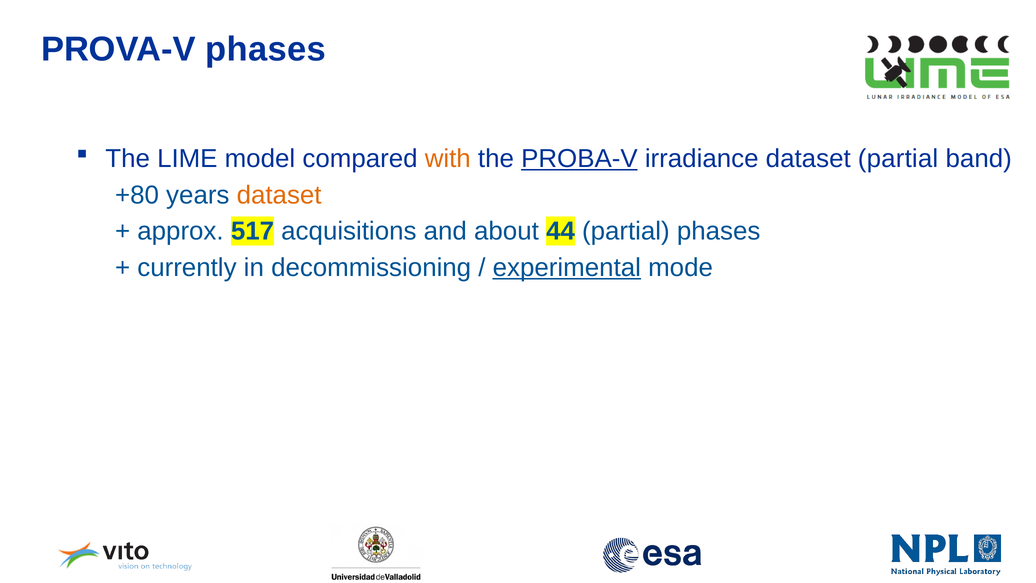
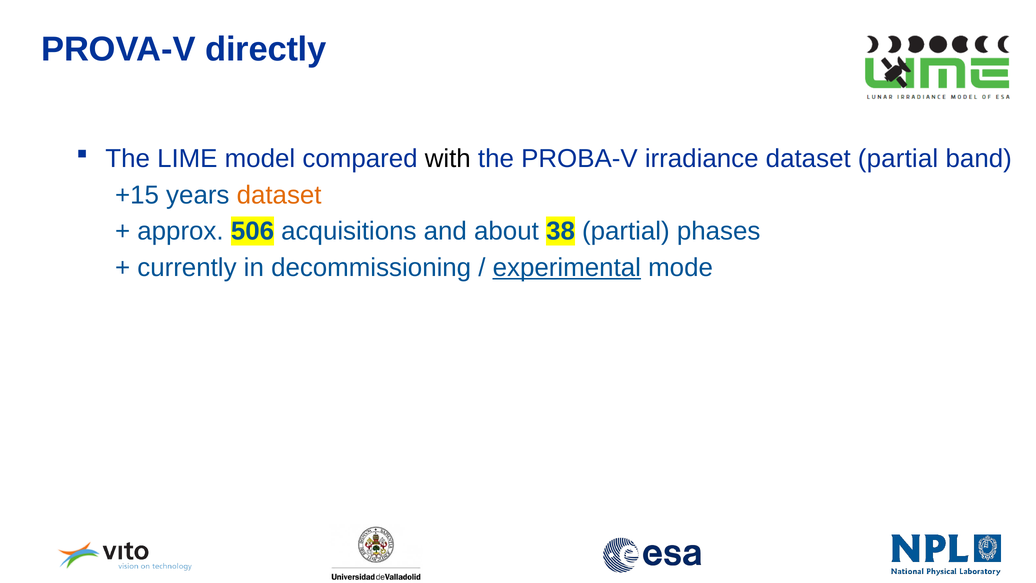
PROVA-V phases: phases -> directly (266, 49)
with colour: orange -> black (448, 159)
PROBA-V underline: present -> none (579, 159)
+80: +80 -> +15 (137, 195)
517: 517 -> 506 (253, 231)
44: 44 -> 38 (561, 231)
